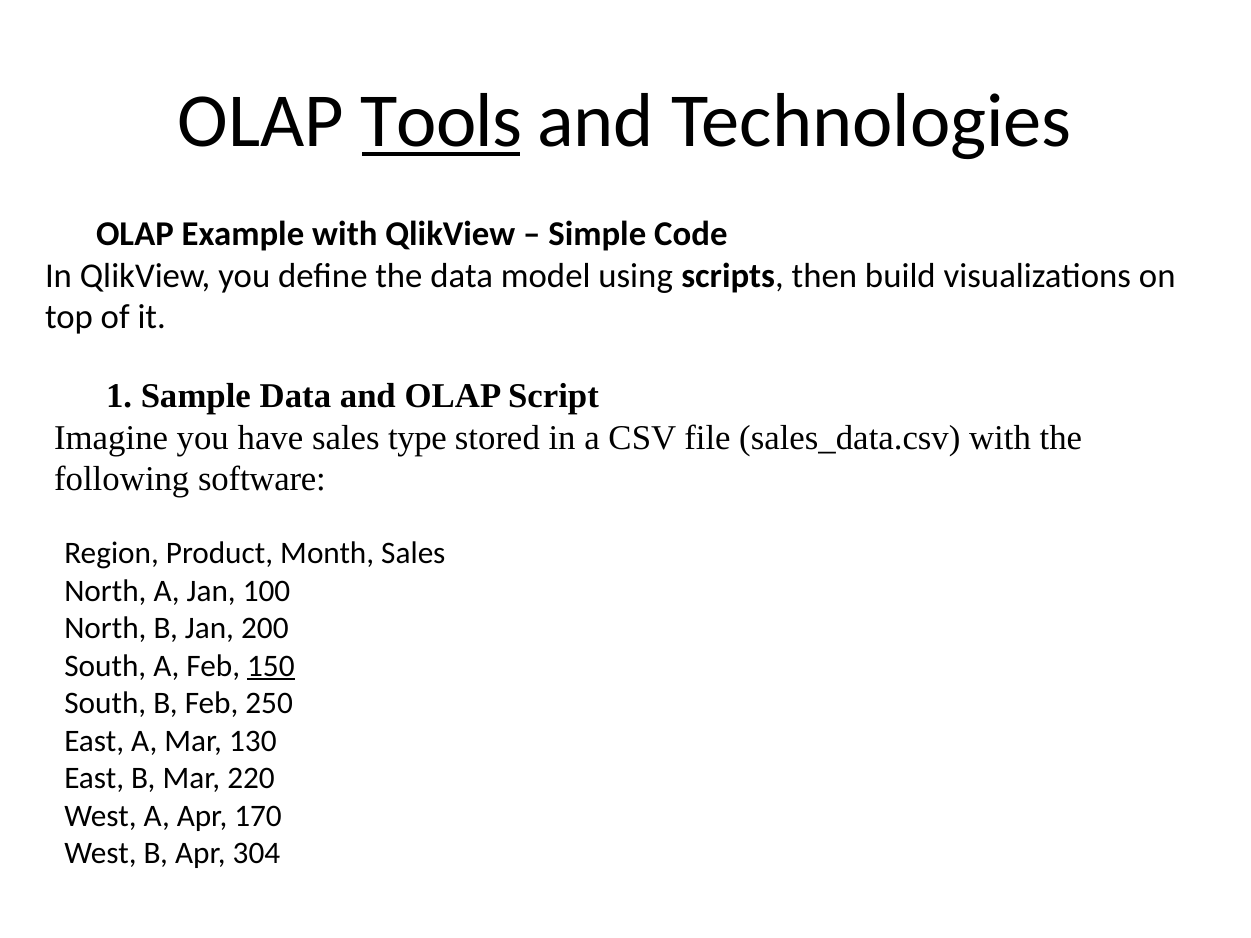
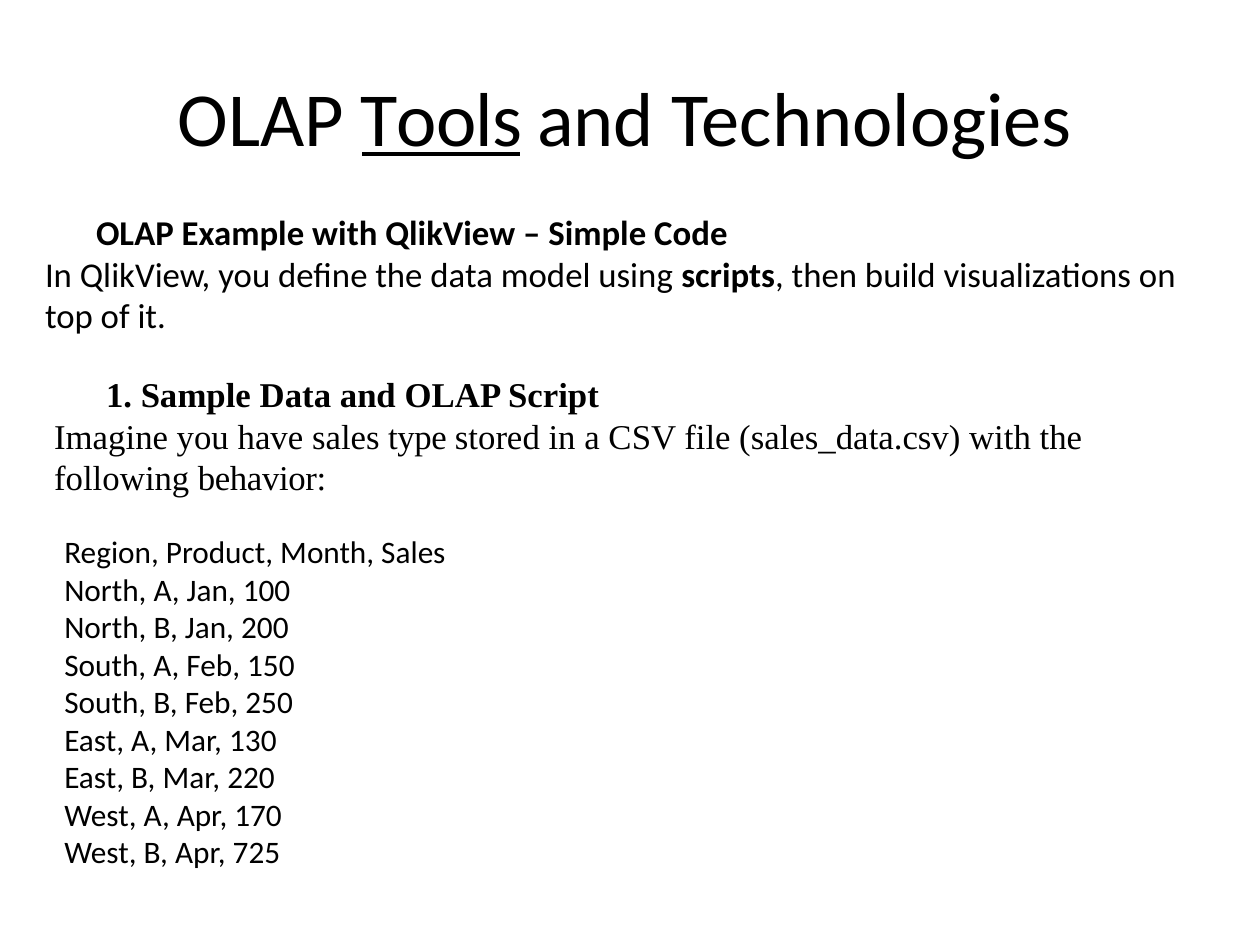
software: software -> behavior (262, 480)
150 underline: present -> none (271, 666)
304: 304 -> 725 (256, 854)
